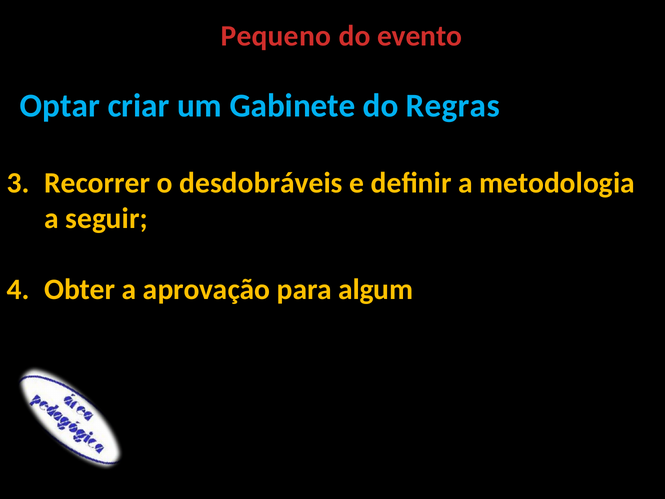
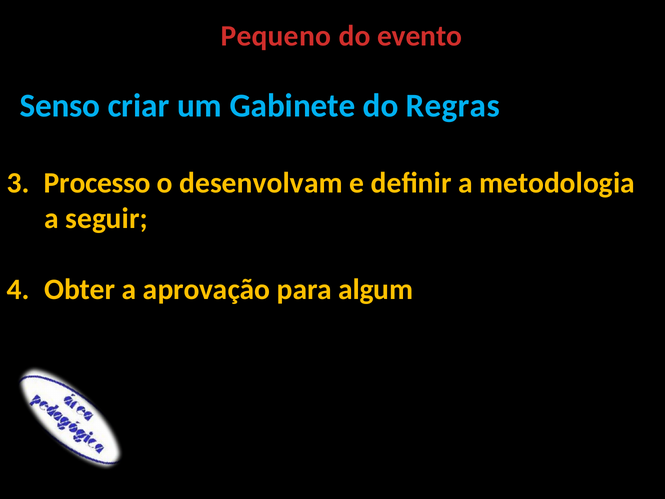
Optar: Optar -> Senso (60, 106)
Recorrer: Recorrer -> Processo (97, 183)
desdobráveis: desdobráveis -> desenvolvam (261, 183)
